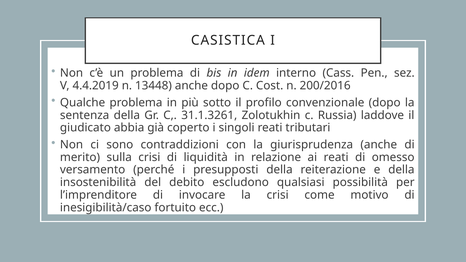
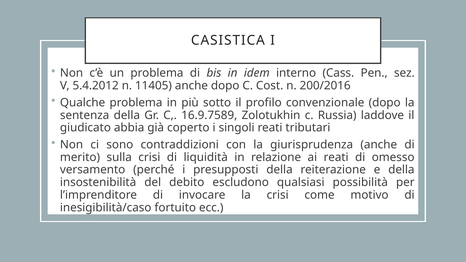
4.4.2019: 4.4.2019 -> 5.4.2012 (96, 86)
13448: 13448 -> 11405 (153, 86)
31.1.3261: 31.1.3261 -> 16.9.7589 (209, 115)
